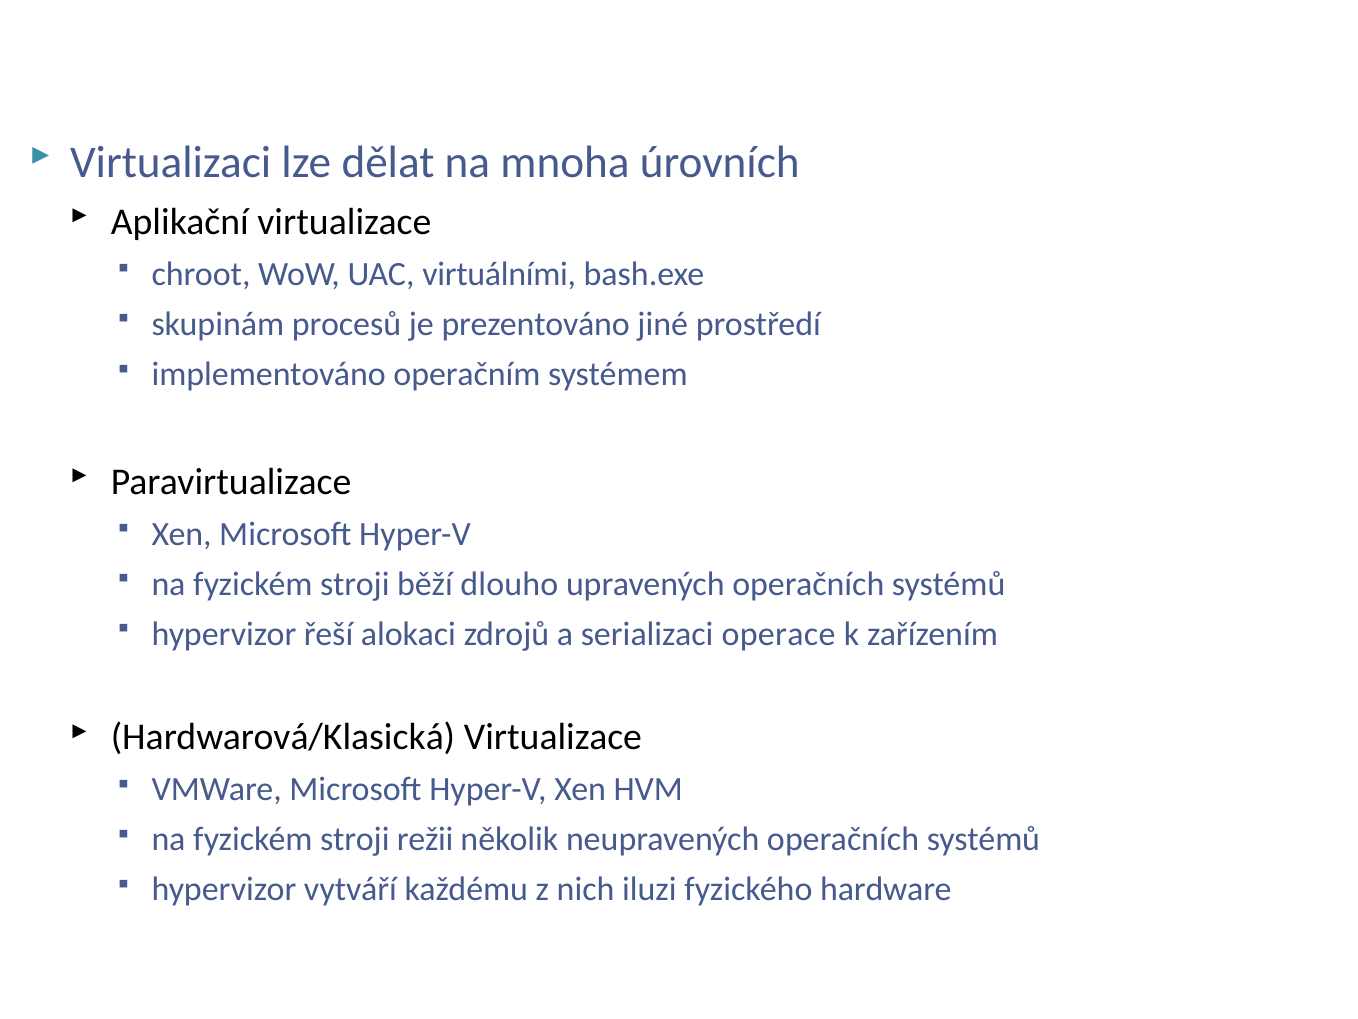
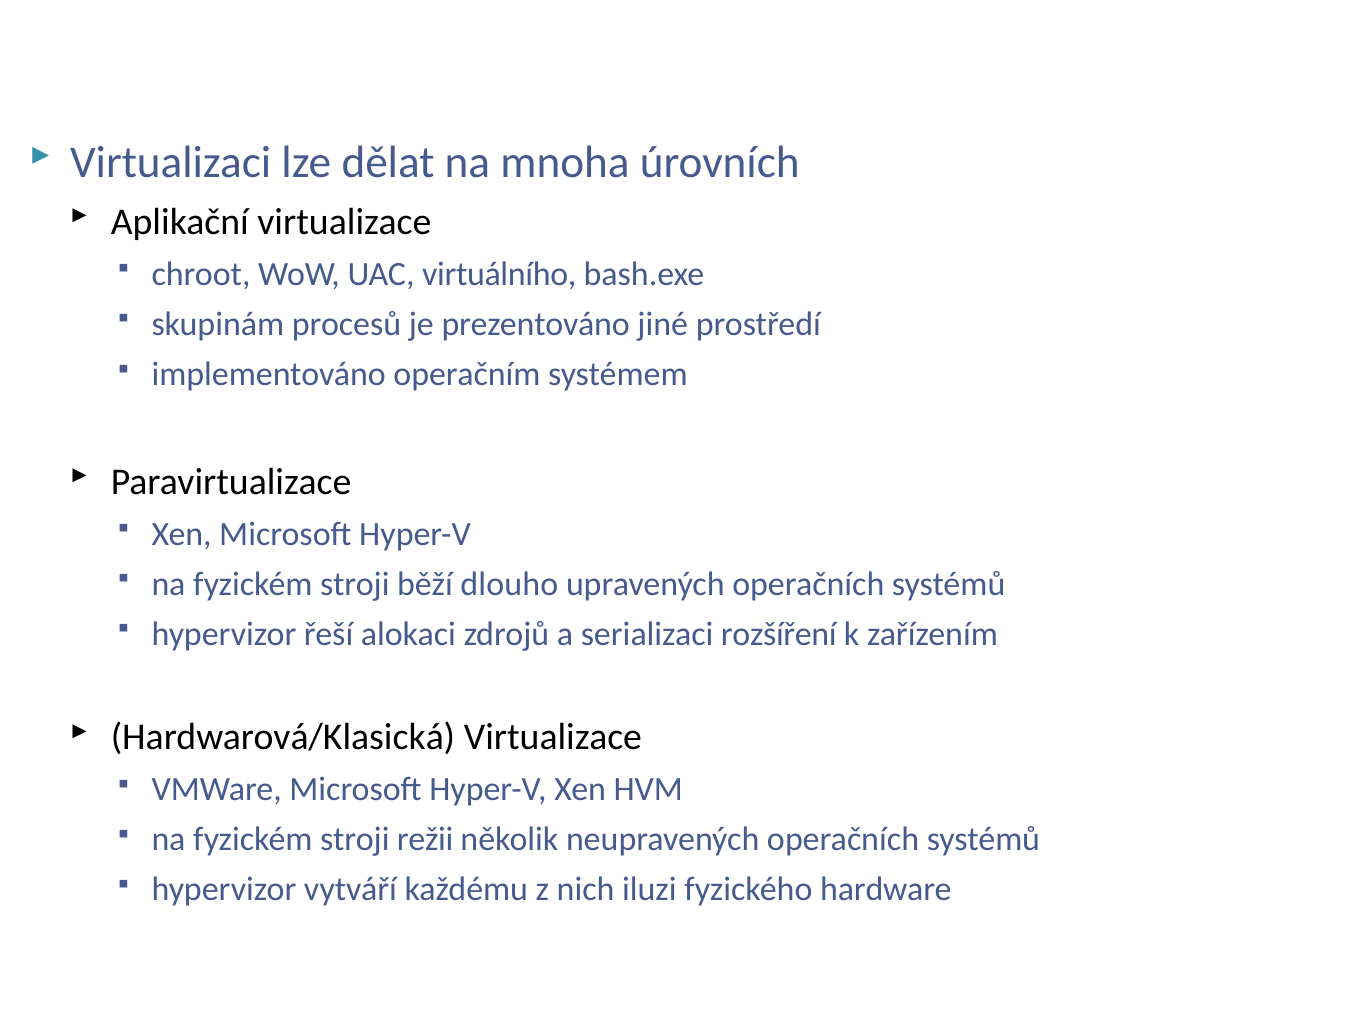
virtuálními: virtuálními -> virtuálního (499, 274)
operace: operace -> rozšíření (779, 634)
